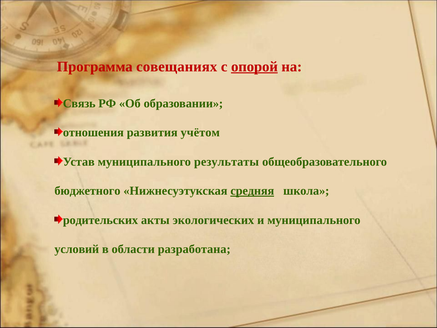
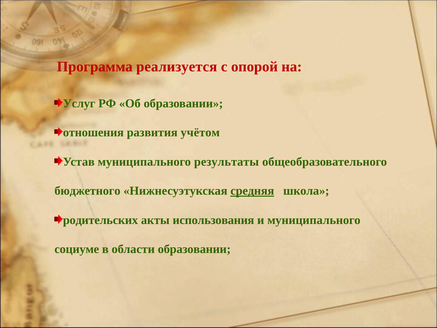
совещаниях: совещаниях -> реализуется (177, 67)
опорой underline: present -> none (254, 67)
Связь: Связь -> Услуг (79, 103)
экологических: экологических -> использования (213, 220)
условий: условий -> социуме (77, 249)
области разработана: разработана -> образовании (194, 249)
